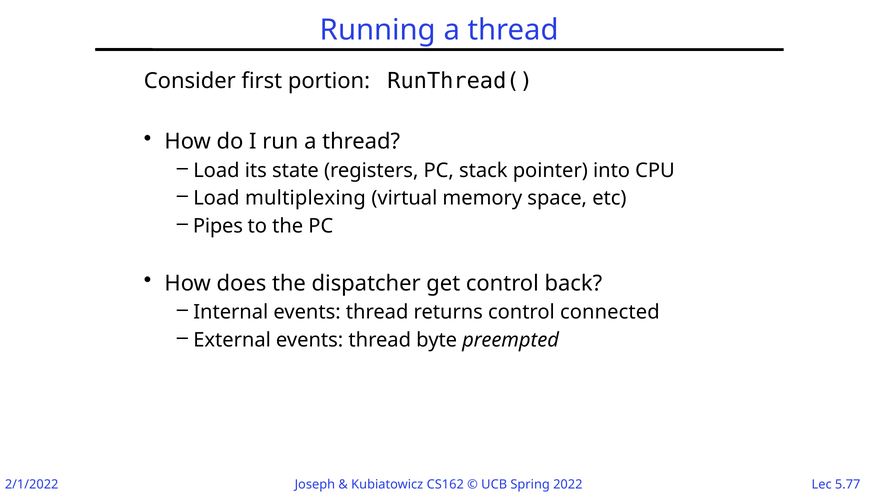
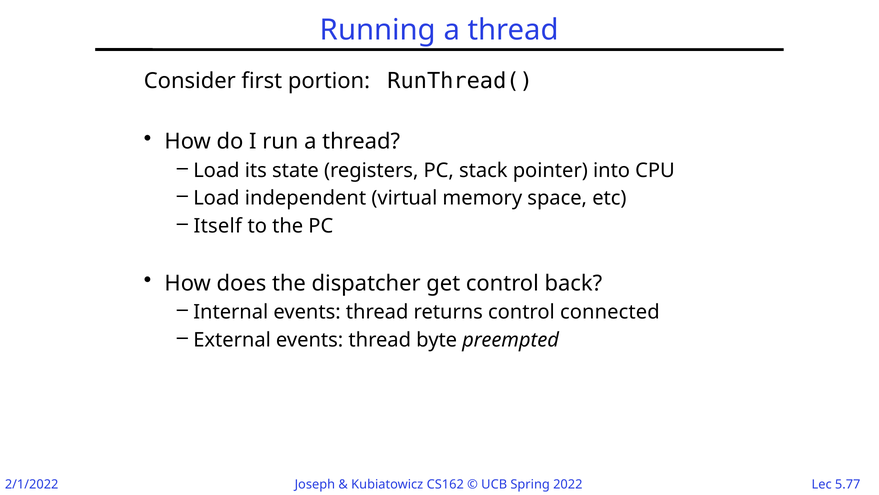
multiplexing: multiplexing -> independent (306, 198)
Pipes: Pipes -> Itself (218, 226)
